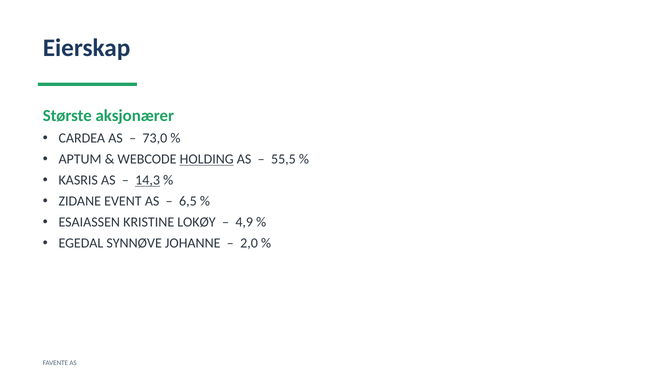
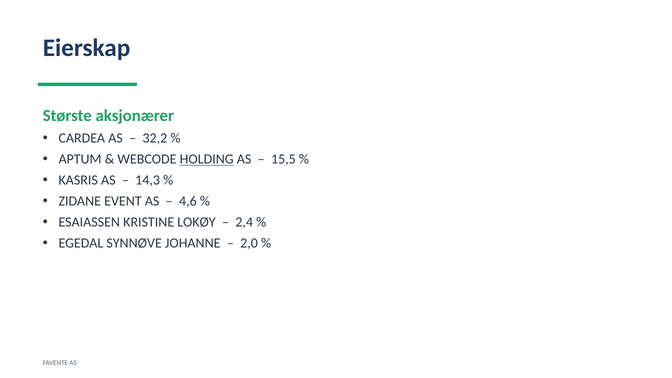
73,0: 73,0 -> 32,2 (155, 138)
55,5: 55,5 -> 15,5 (283, 159)
14,3 underline: present -> none (148, 180)
6,5: 6,5 -> 4,6 (188, 201)
4,9: 4,9 -> 2,4 (244, 222)
